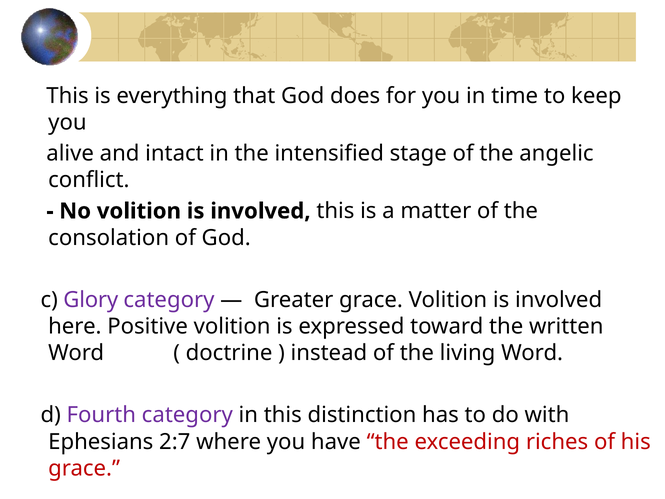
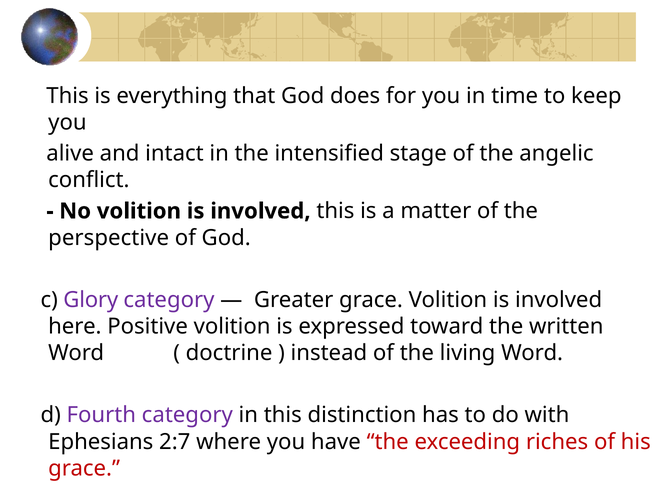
consolation: consolation -> perspective (109, 238)
